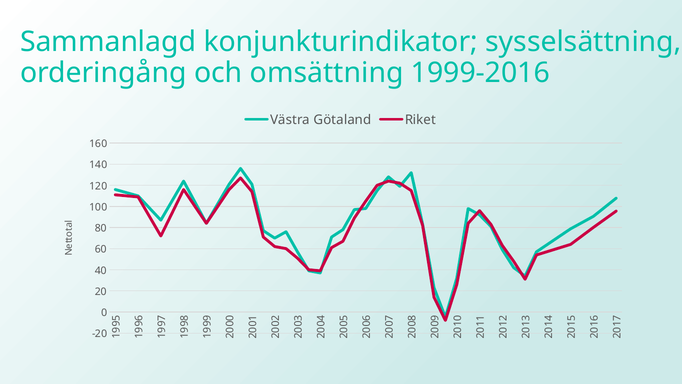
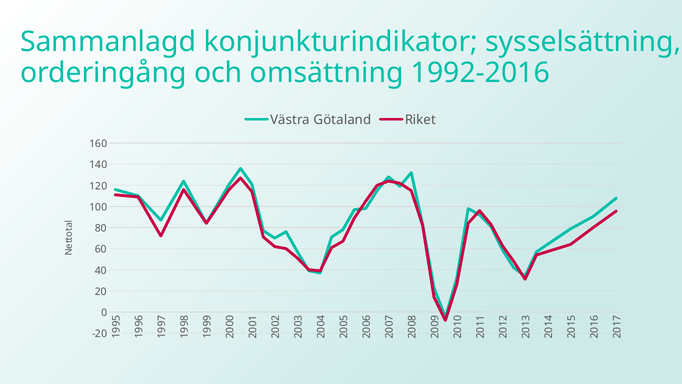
1999-2016: 1999-2016 -> 1992-2016 (480, 73)
